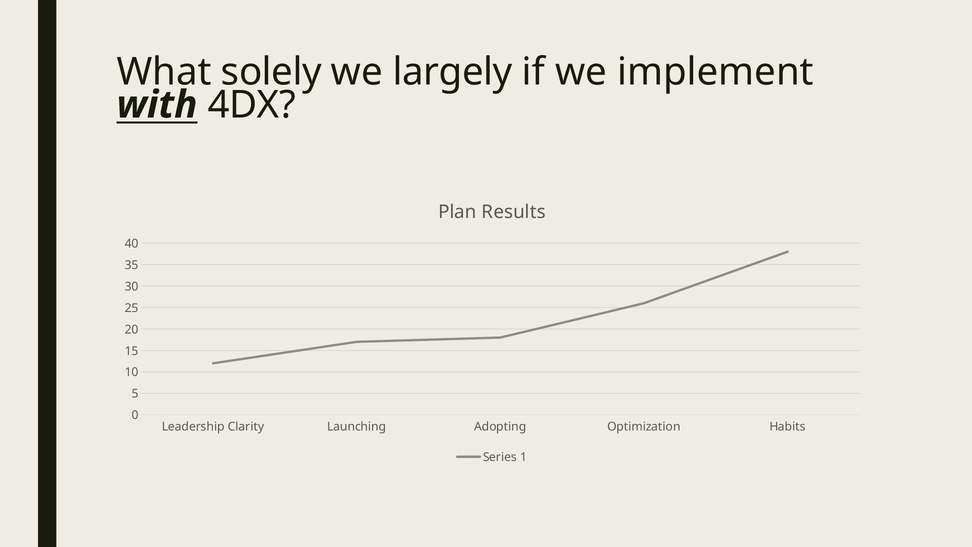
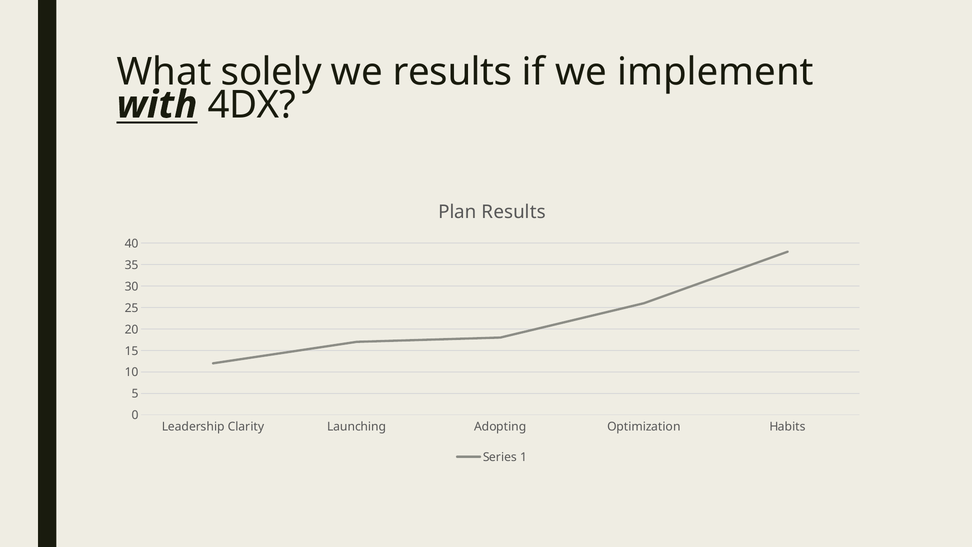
we largely: largely -> results (453, 72)
